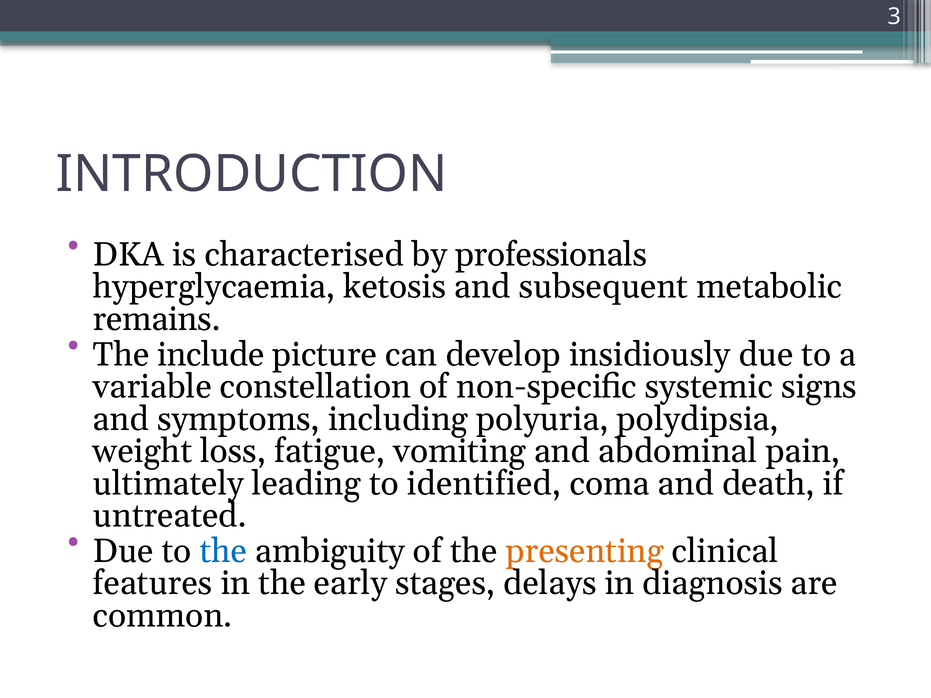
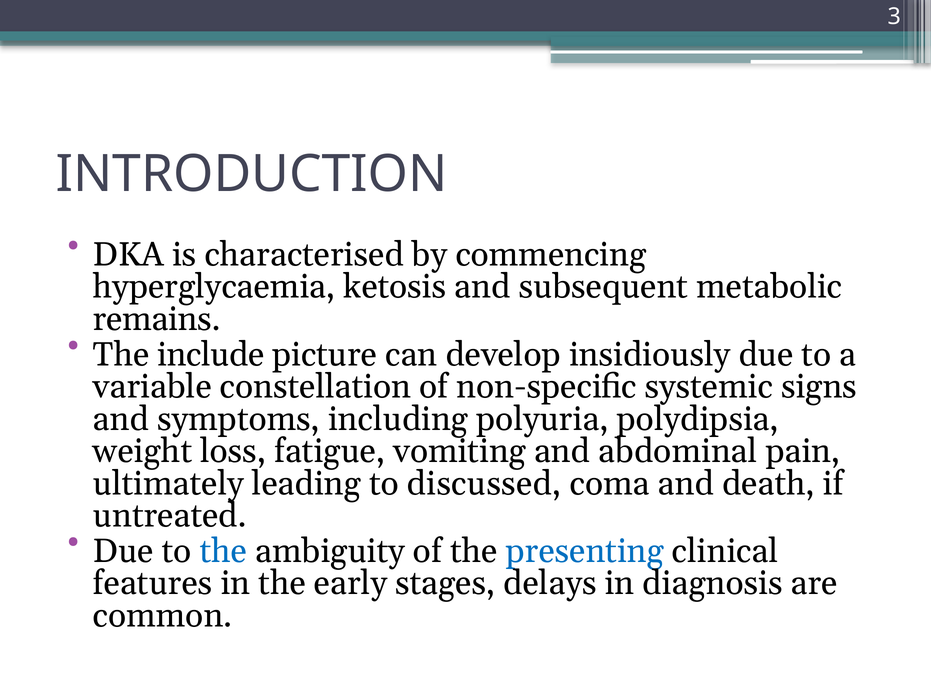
professionals: professionals -> commencing (551, 255)
identified: identified -> discussed (484, 484)
presenting colour: orange -> blue (585, 551)
